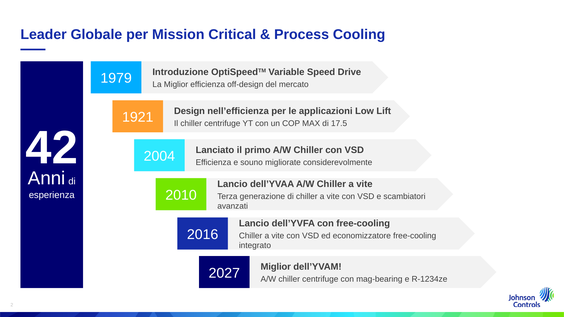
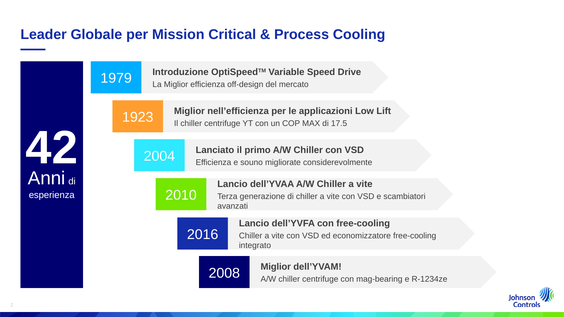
Design: Design -> Miglior (189, 111)
1921: 1921 -> 1923 (138, 117)
2027: 2027 -> 2008 (224, 273)
